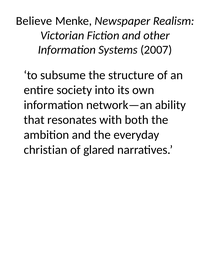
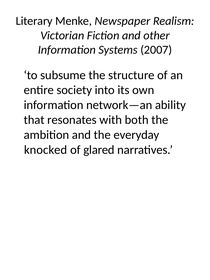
Believe: Believe -> Literary (34, 21)
christian: christian -> knocked (46, 150)
